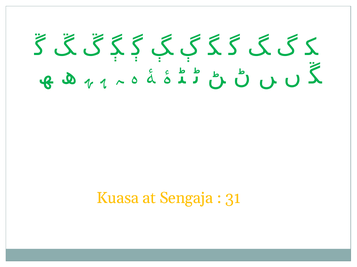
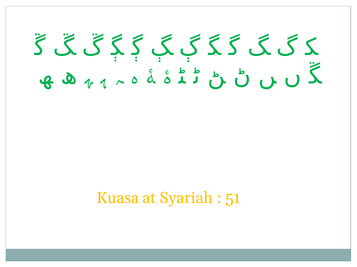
Sengaja: Sengaja -> Syariah (186, 198)
31: 31 -> 51 (233, 198)
